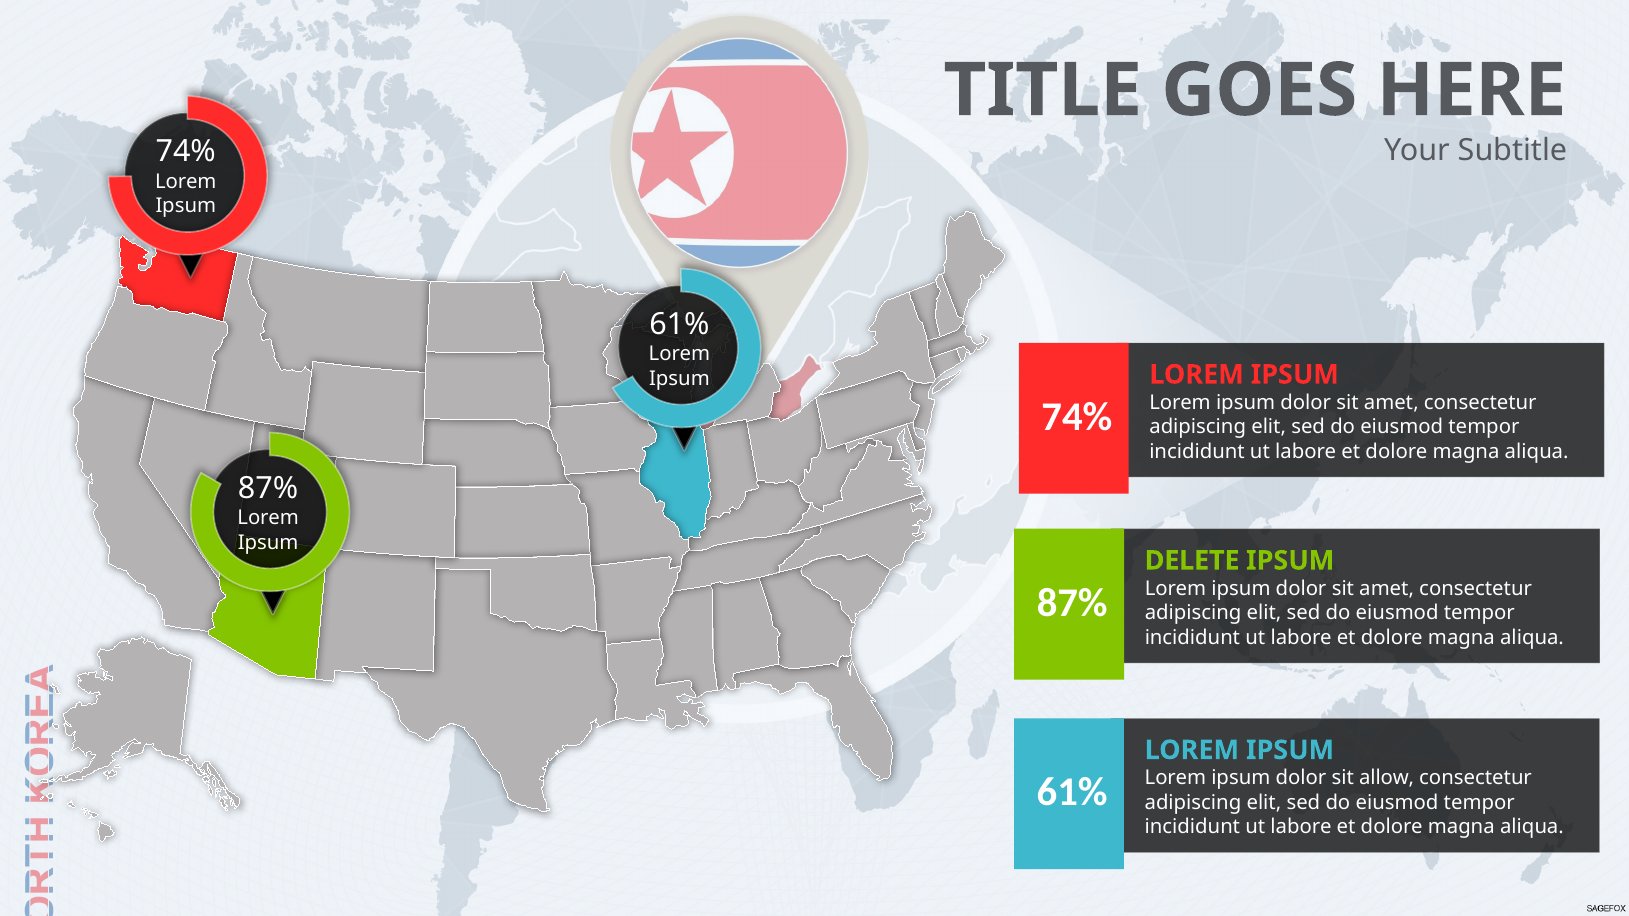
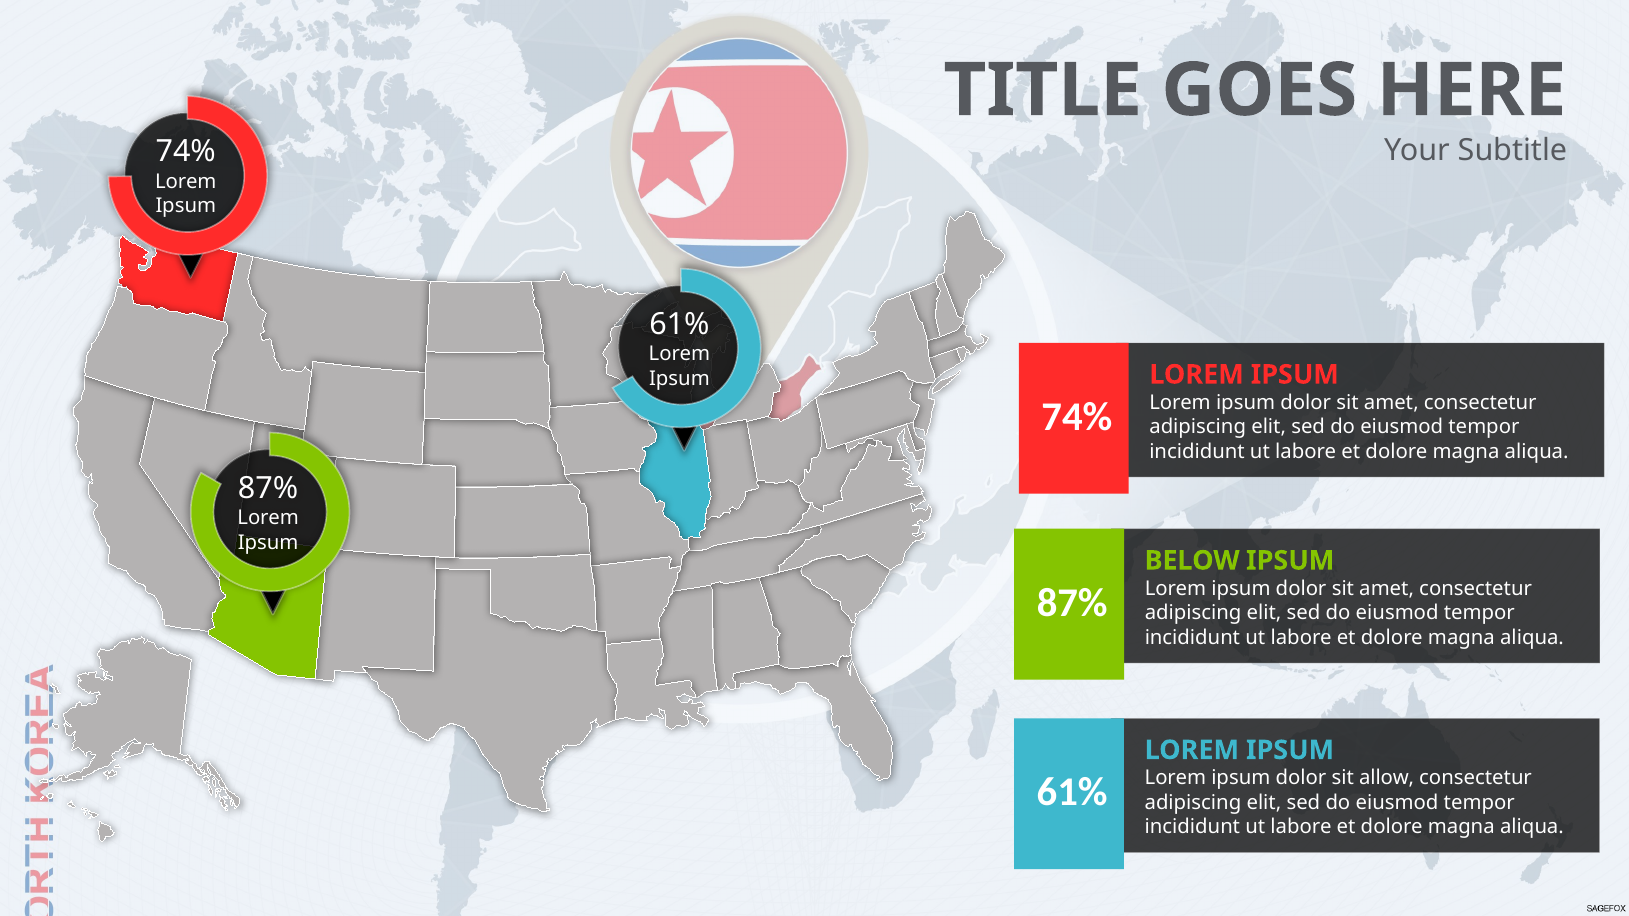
DELETE: DELETE -> BELOW (1192, 561)
